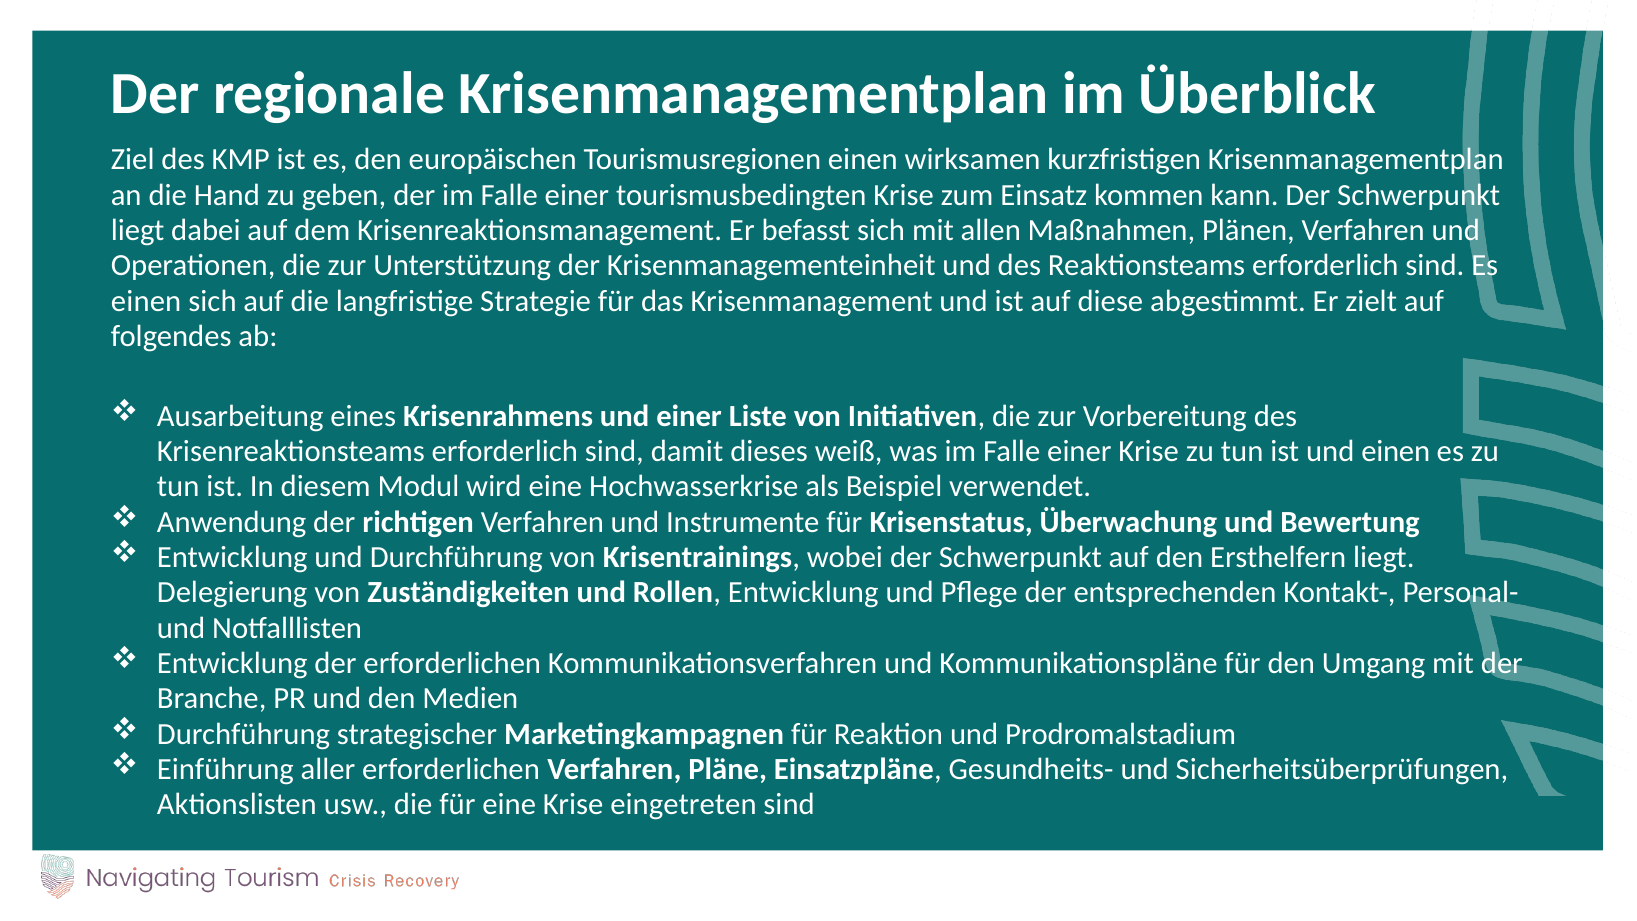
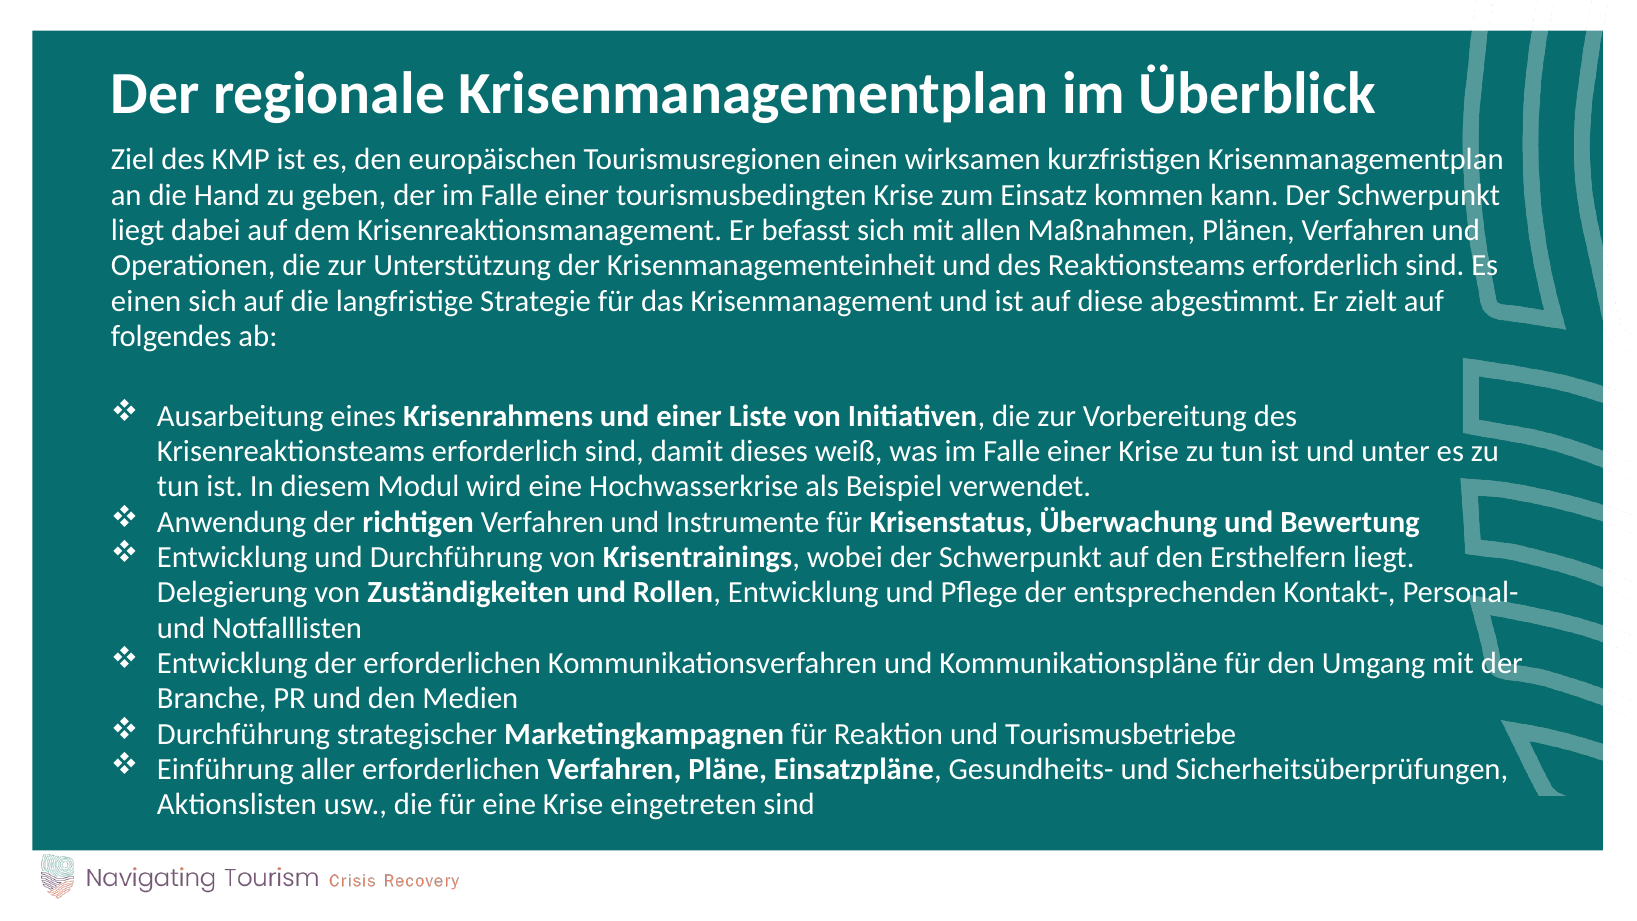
und einen: einen -> unter (1396, 451)
Prodromalstadium: Prodromalstadium -> Tourismusbetriebe (1121, 734)
